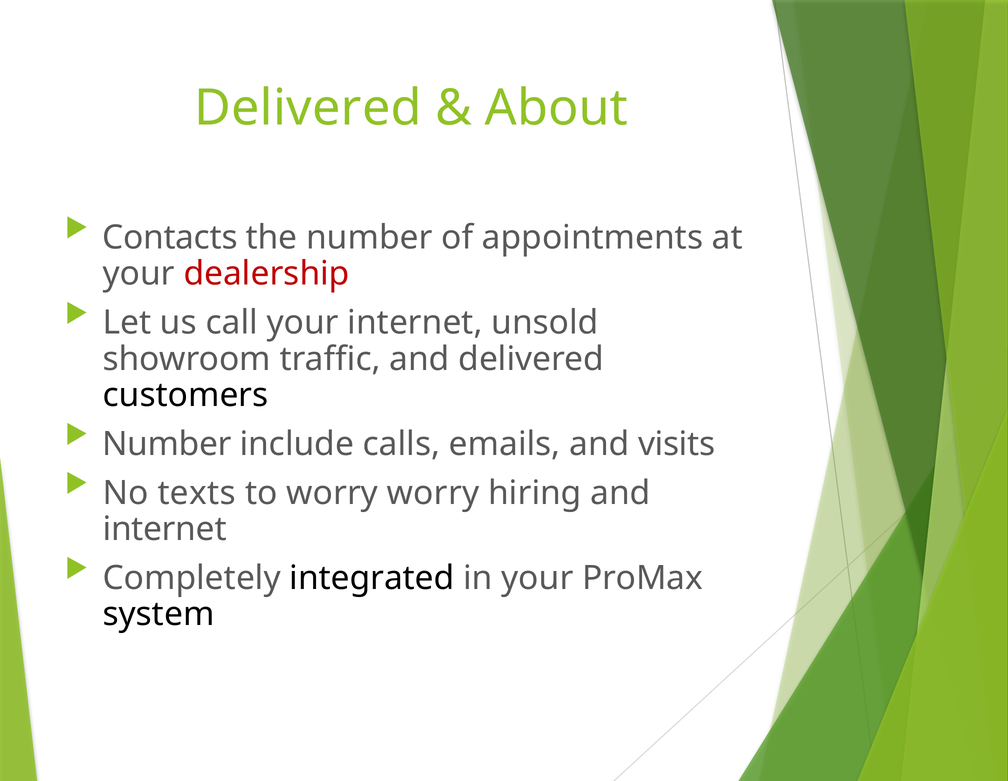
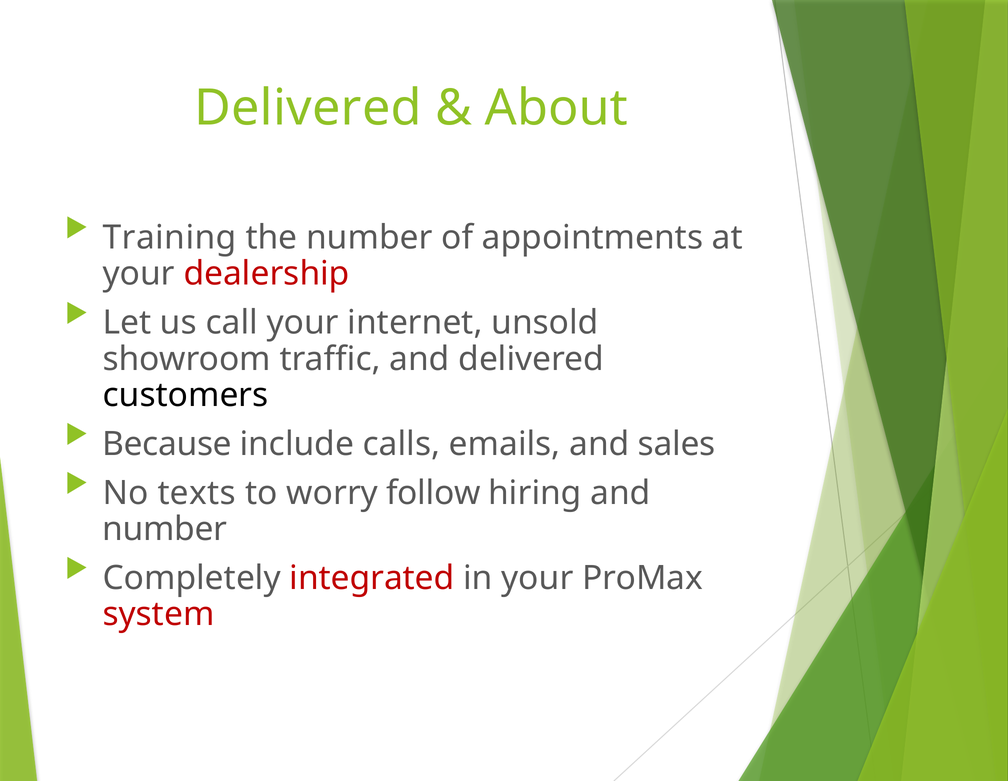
Contacts: Contacts -> Training (170, 238)
Number: Number -> Because (167, 444)
visits: visits -> sales (677, 444)
worry worry: worry -> follow (433, 493)
internet: internet -> number (165, 529)
integrated colour: black -> red (372, 578)
system colour: black -> red (159, 614)
